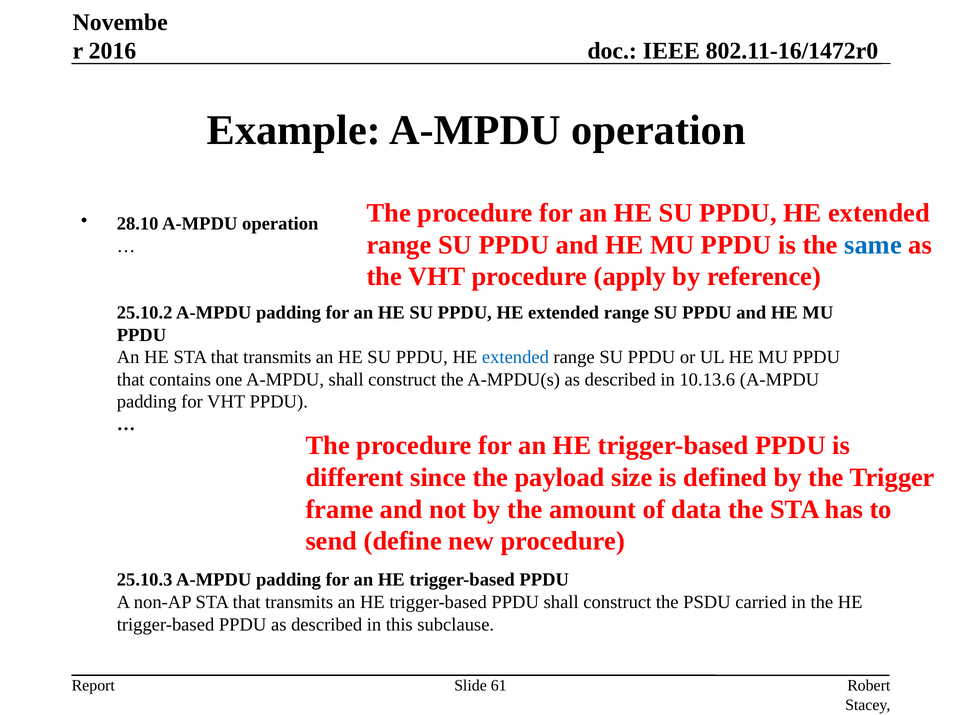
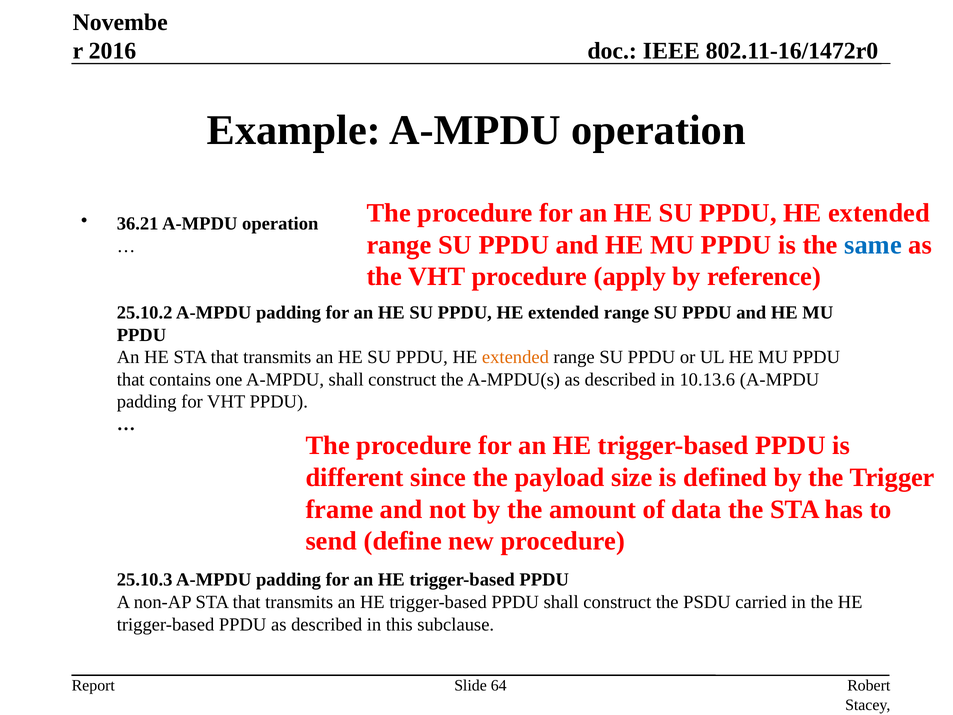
28.10: 28.10 -> 36.21 (138, 224)
extended colour: blue -> orange (515, 357)
61: 61 -> 64 (499, 685)
